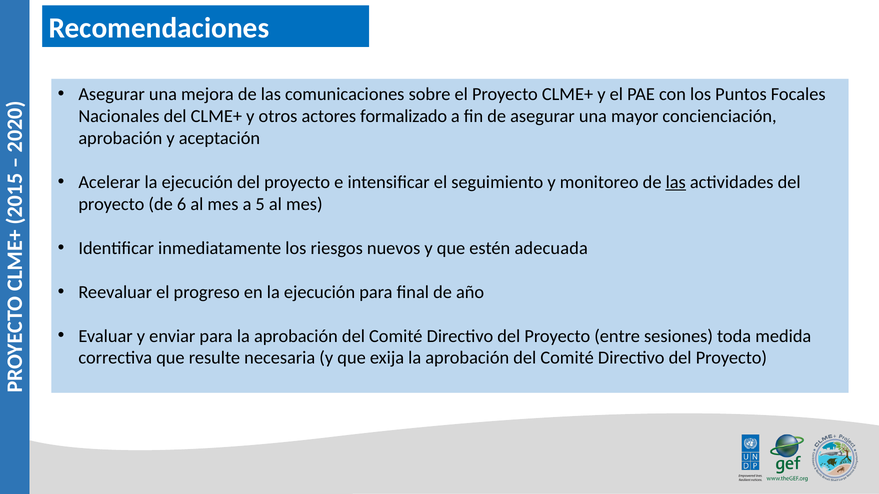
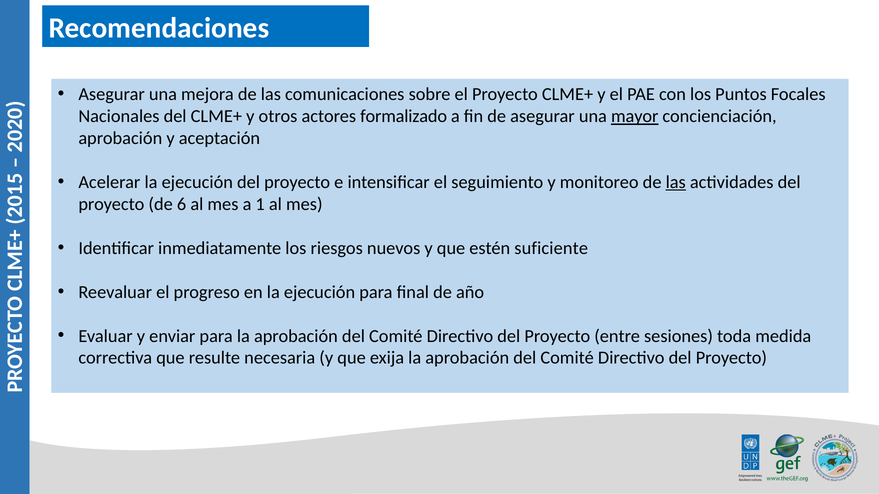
mayor underline: none -> present (635, 116)
a 5: 5 -> 1 (260, 204)
adecuada: adecuada -> suficiente (551, 248)
